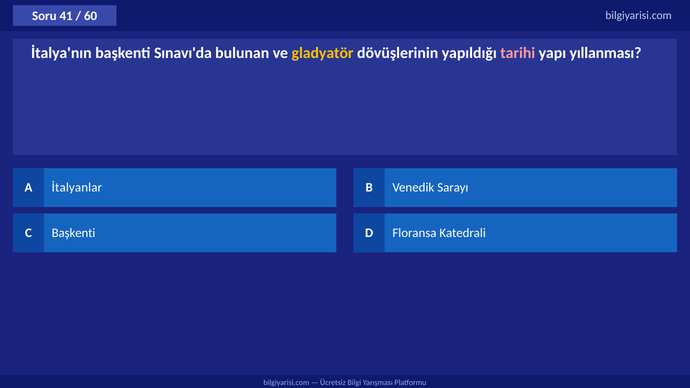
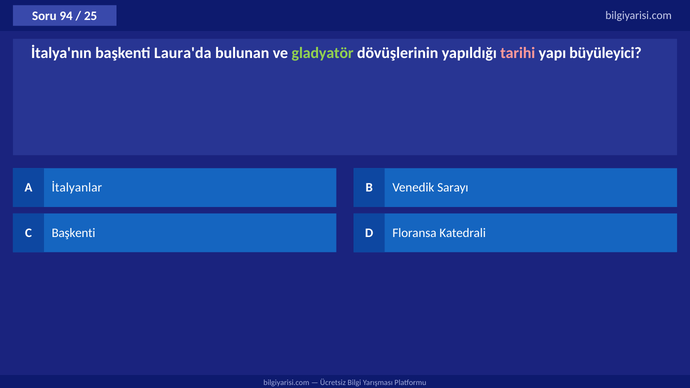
41: 41 -> 94 (66, 16)
60: 60 -> 25 (91, 16)
Sınavı'da: Sınavı'da -> Laura'da (183, 53)
gladyatör colour: yellow -> light green (323, 53)
yıllanması: yıllanması -> büyüleyici (606, 53)
